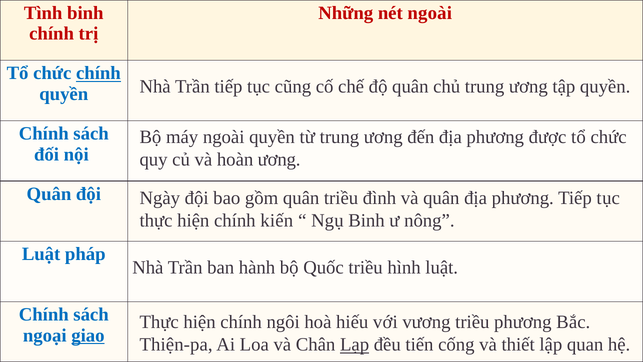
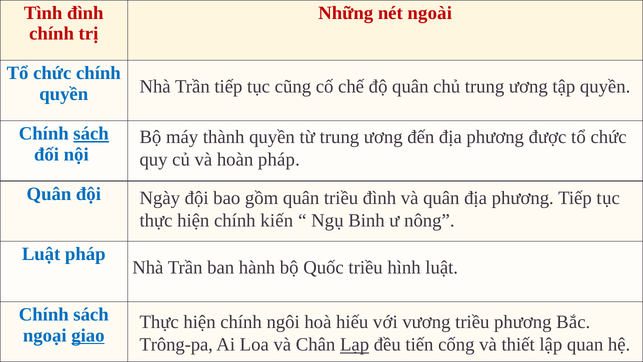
Tình binh: binh -> đình (85, 13)
chính underline: present -> none (98, 73)
sách underline: none -> present (91, 134)
máy ngoài: ngoài -> thành (224, 137)
hoàn ương: ương -> pháp (279, 159)
Thiện-pa: Thiện-pa -> Trông-pa (176, 344)
